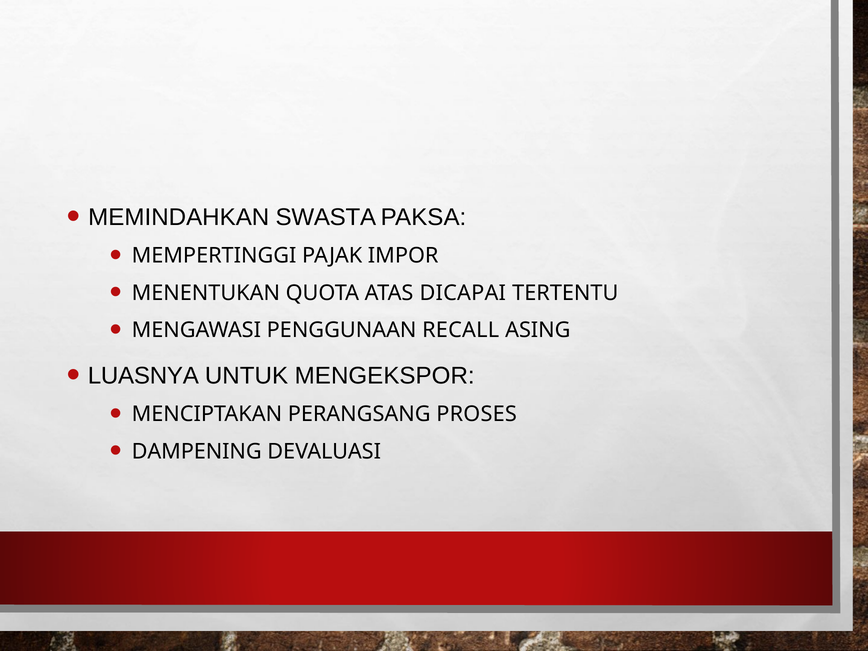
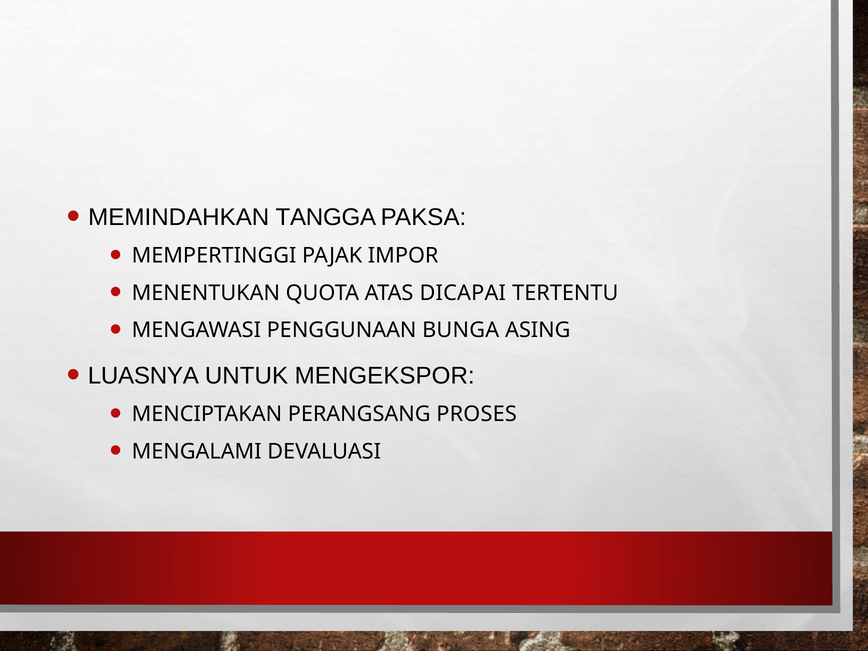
SWASTA: SWASTA -> TANGGA (326, 217)
RECALL: RECALL -> BUNGA (461, 330)
DAMPENING: DAMPENING -> MENGALAMI (197, 451)
